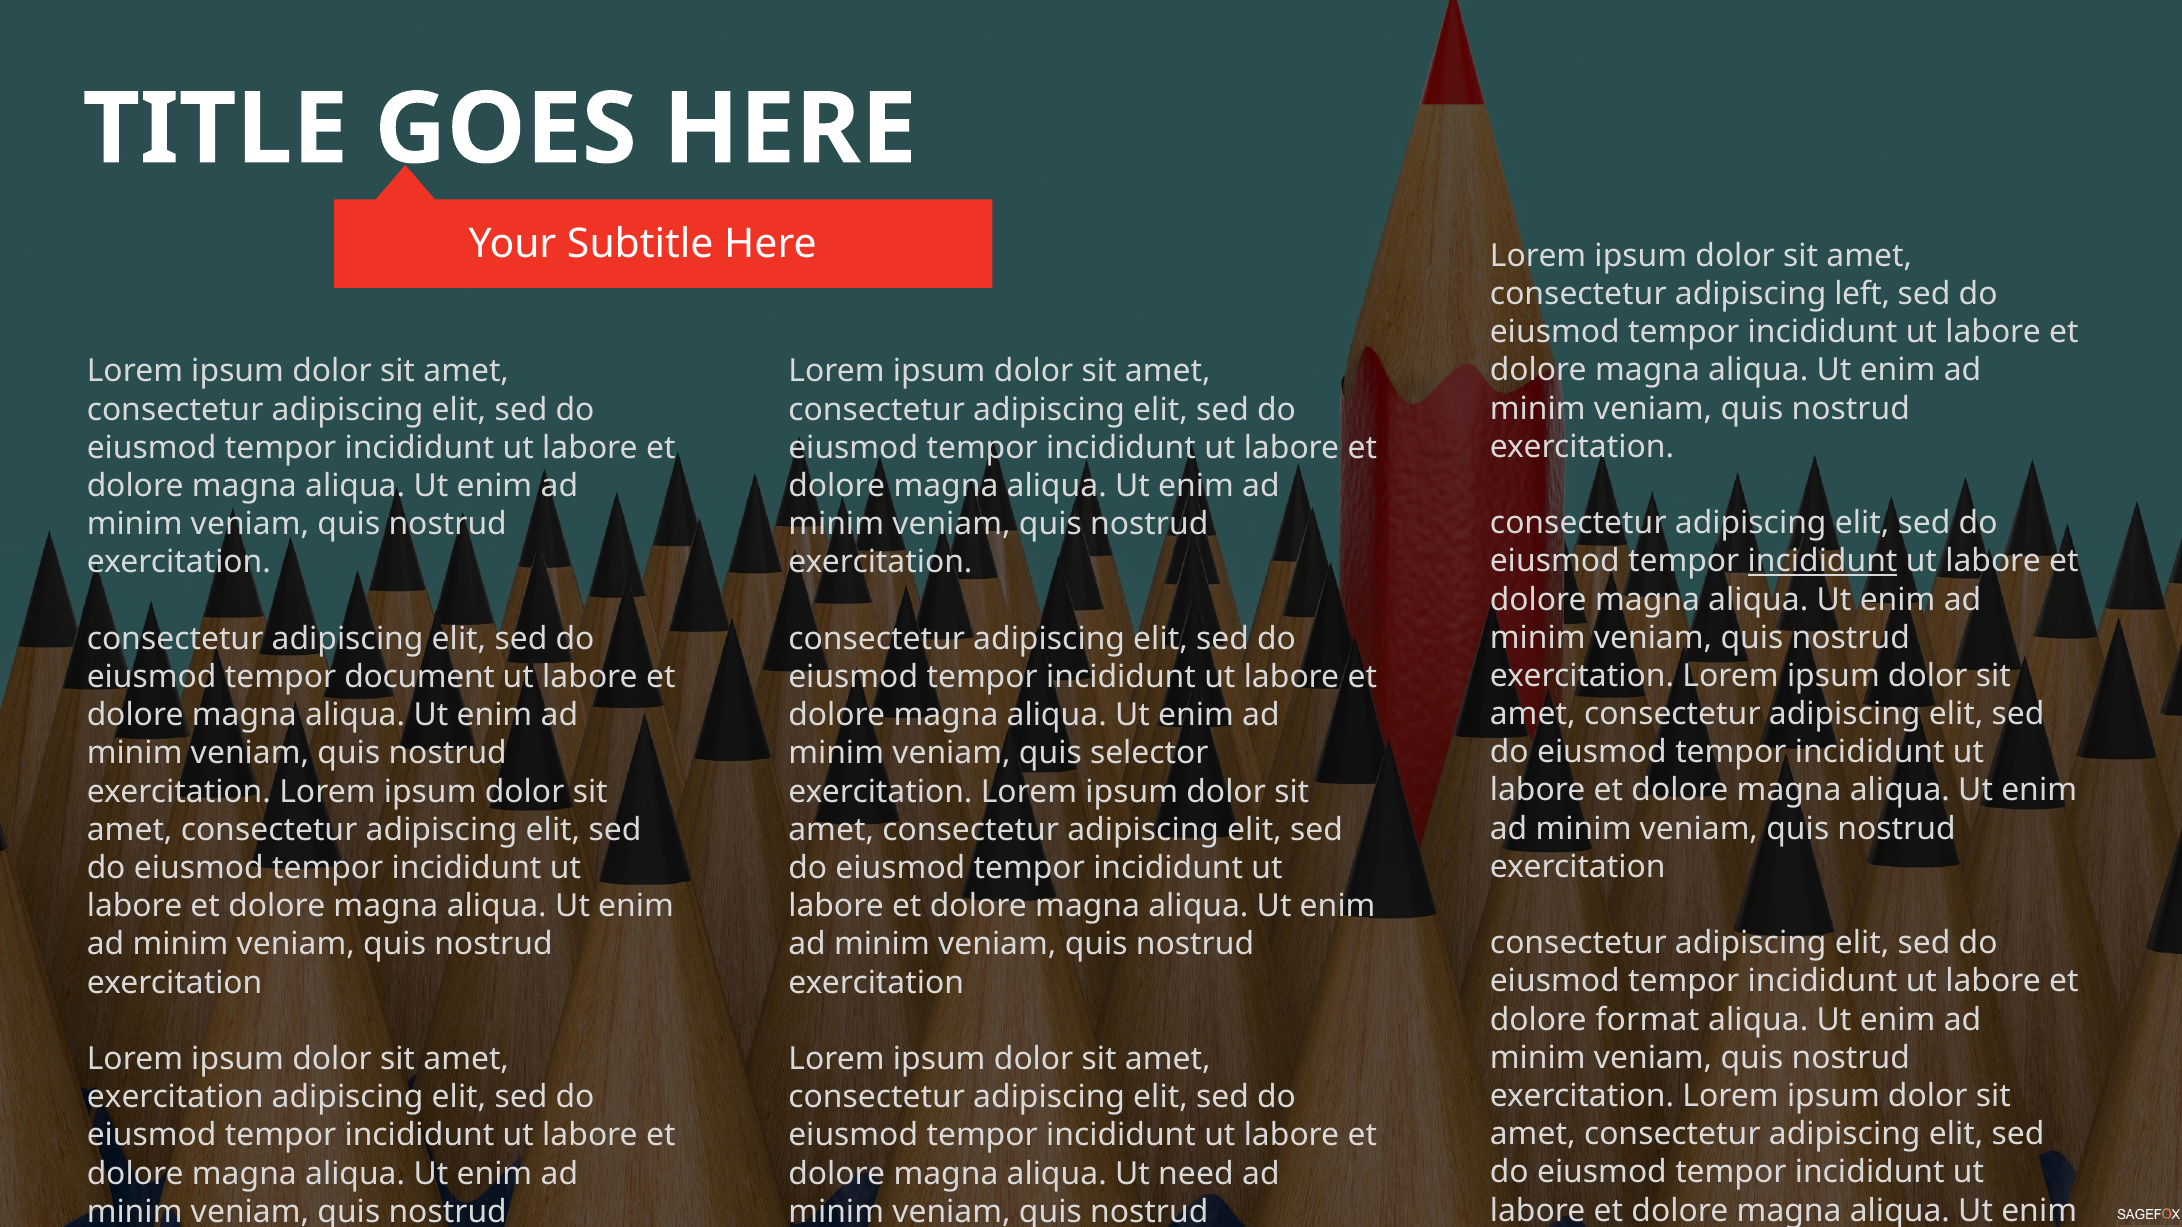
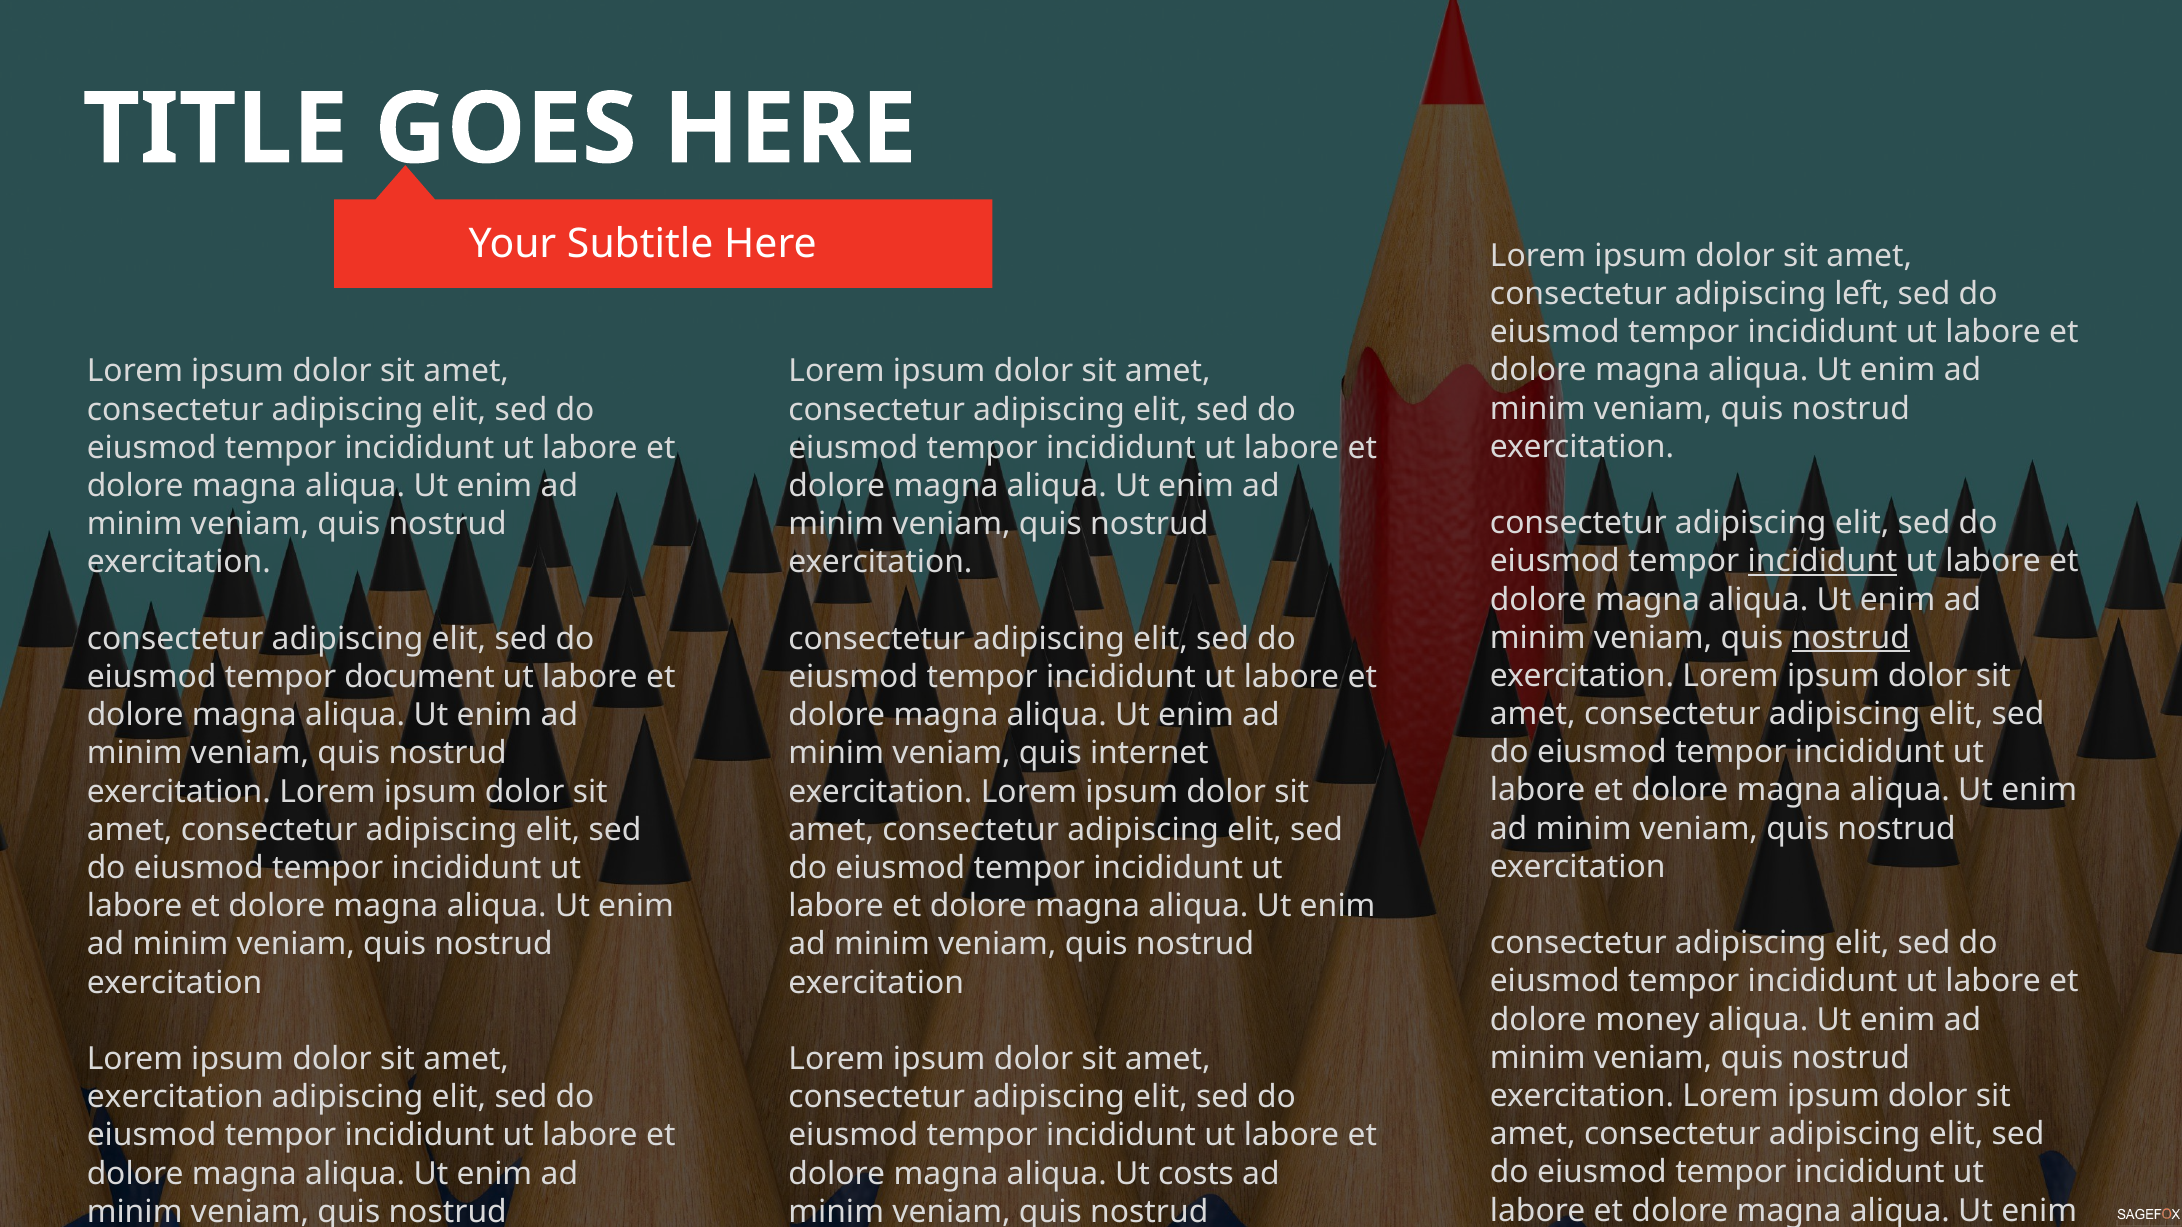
nostrud underline: none -> present (1851, 638)
selector: selector -> internet (1149, 754)
format: format -> money (1647, 1020)
need: need -> costs (1196, 1174)
